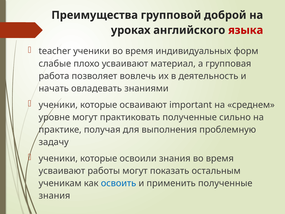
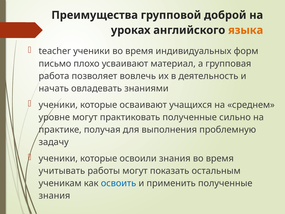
языка colour: red -> orange (246, 30)
слабые: слабые -> письмо (55, 64)
important: important -> учащихся (191, 105)
усваивают: усваивают -> учитывать (62, 171)
